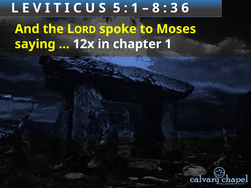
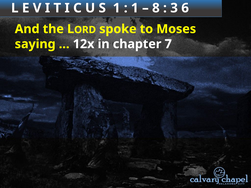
S 5: 5 -> 1 (117, 8)
chapter 1: 1 -> 7 (168, 44)
